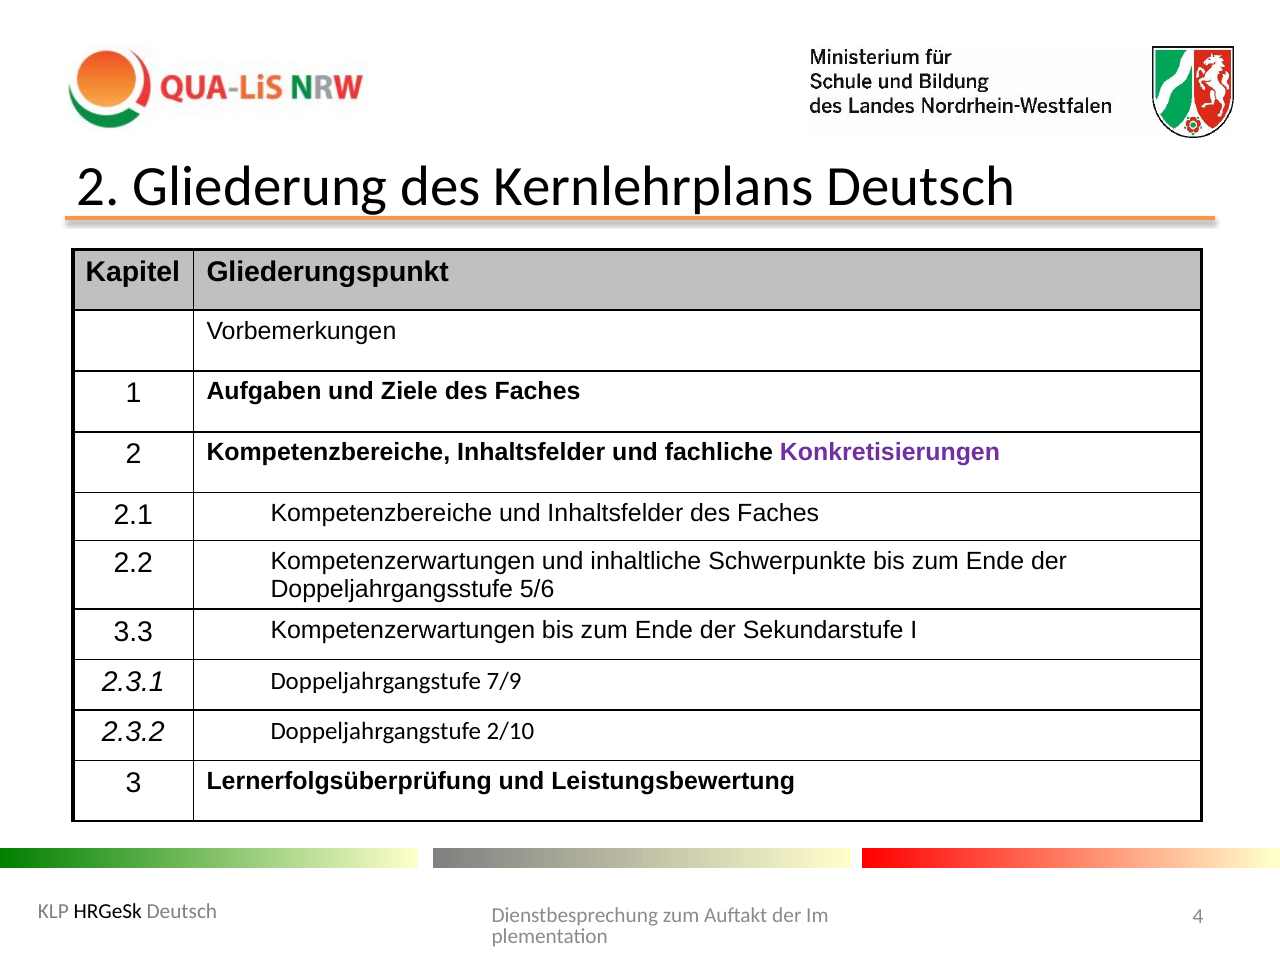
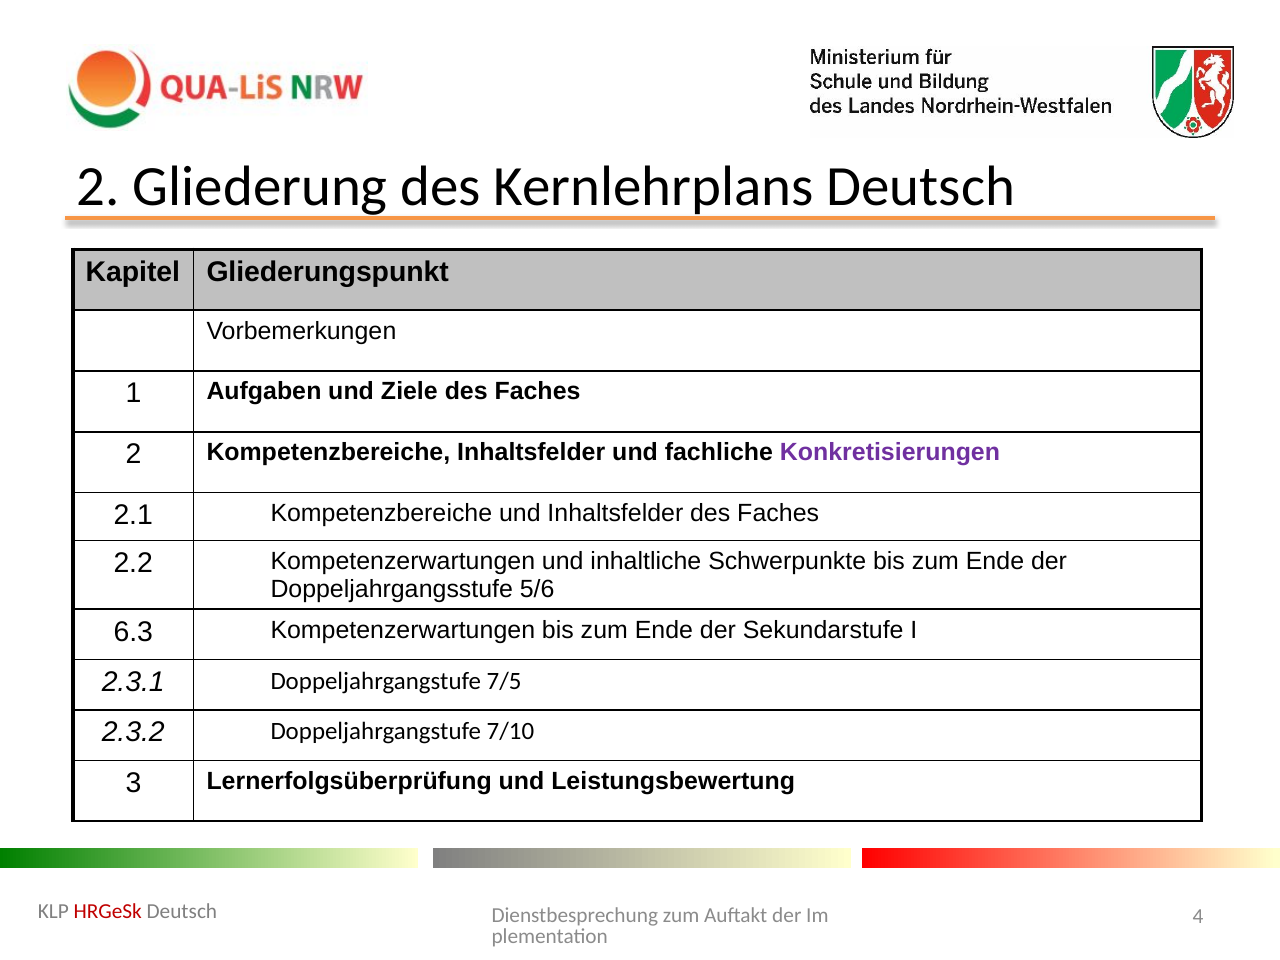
3.3: 3.3 -> 6.3 (133, 632)
7/9: 7/9 -> 7/5 (504, 681)
2/10: 2/10 -> 7/10 (510, 732)
HRGeSk colour: black -> red (108, 912)
